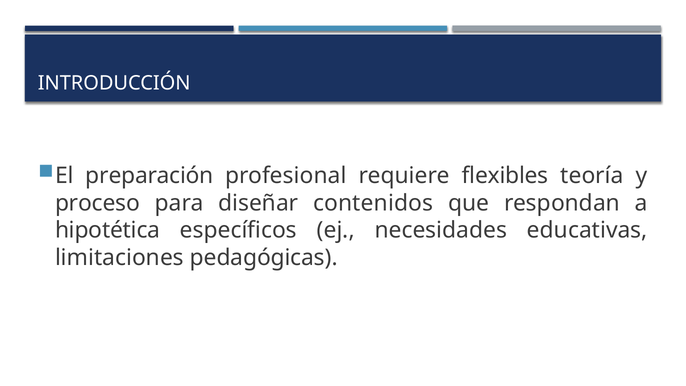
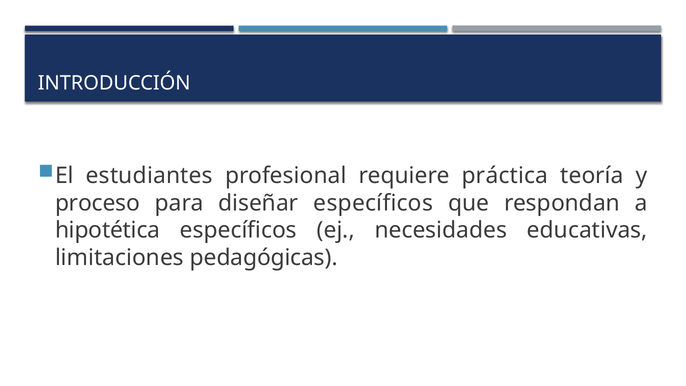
preparación: preparación -> estudiantes (149, 175)
flexibles: flexibles -> práctica (505, 175)
diseñar contenidos: contenidos -> específicos (373, 203)
